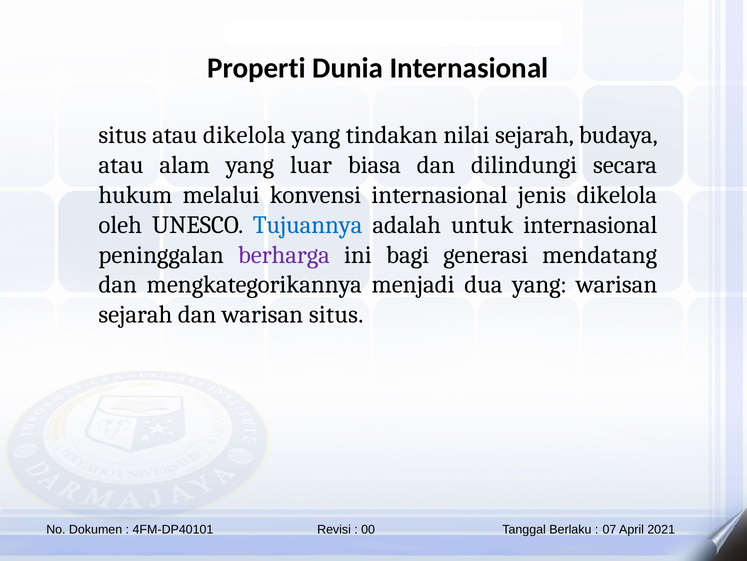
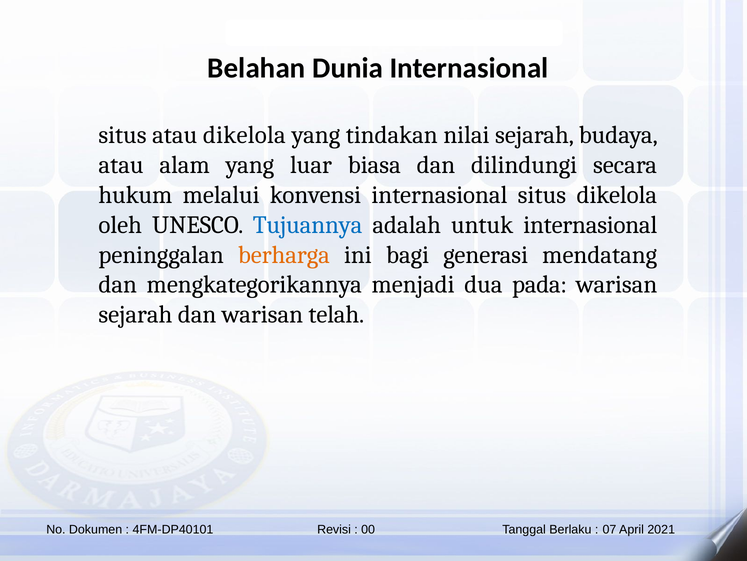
Properti: Properti -> Belahan (256, 68)
konvensi internasional jenis: jenis -> situs (542, 195)
berharga colour: purple -> orange (284, 254)
dua yang: yang -> pada (540, 284)
warisan situs: situs -> telah (336, 314)
